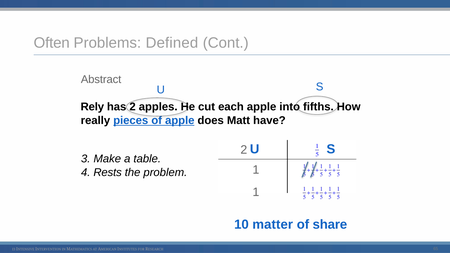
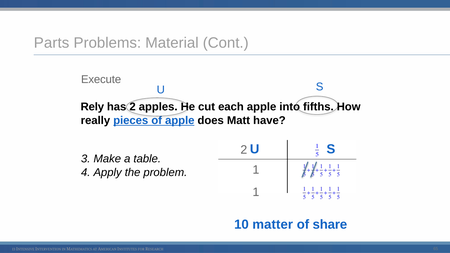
Often: Often -> Parts (52, 43)
Defined: Defined -> Material (172, 43)
Abstract: Abstract -> Execute (101, 80)
Rests: Rests -> Apply (108, 173)
